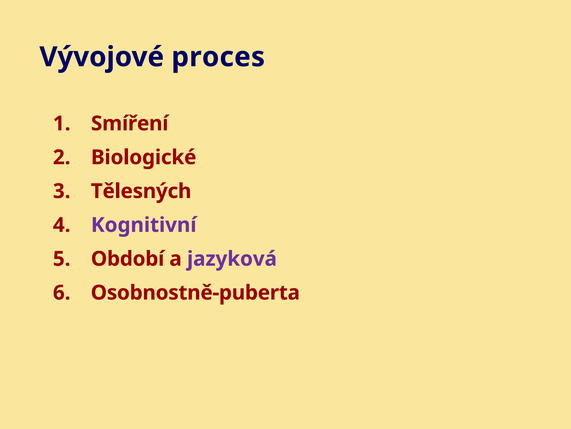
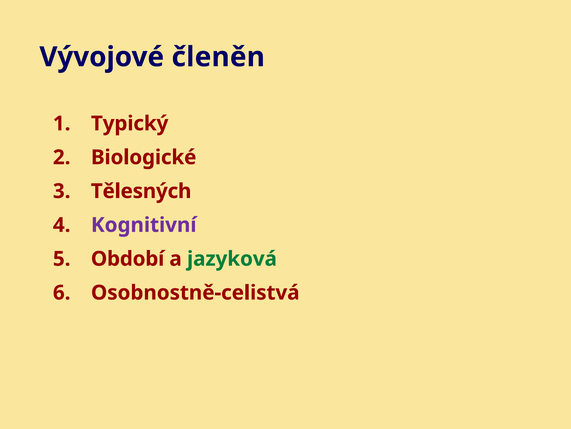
proces: proces -> členěn (218, 57)
Smíření: Smíření -> Typický (130, 123)
jazyková colour: purple -> green (232, 258)
Osobnostně-puberta: Osobnostně-puberta -> Osobnostně-celistvá (195, 292)
